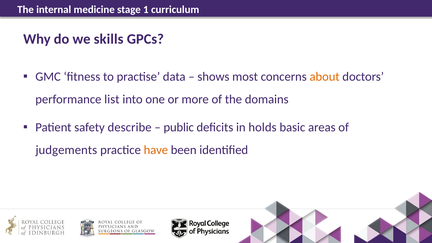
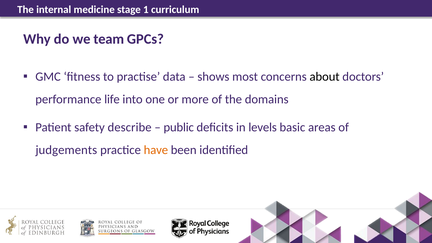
skills: skills -> team (109, 39)
about colour: orange -> black (325, 77)
list: list -> life (112, 99)
holds: holds -> levels (263, 127)
